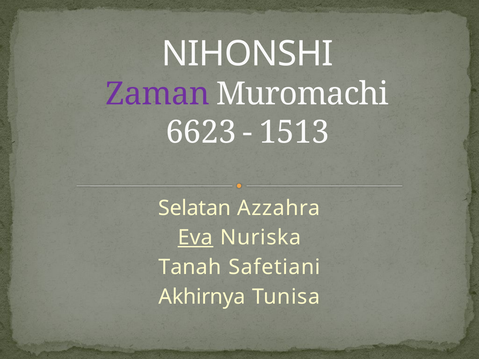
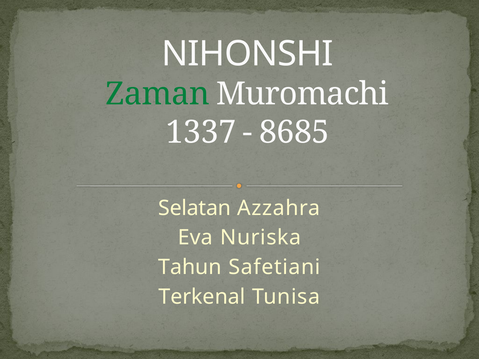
Zaman colour: purple -> green (158, 94)
6623: 6623 -> 1337 (201, 132)
1513: 1513 -> 8685 (294, 132)
Eva underline: present -> none (195, 238)
Tanah: Tanah -> Tahun (190, 267)
Akhirnya: Akhirnya -> Terkenal (202, 297)
